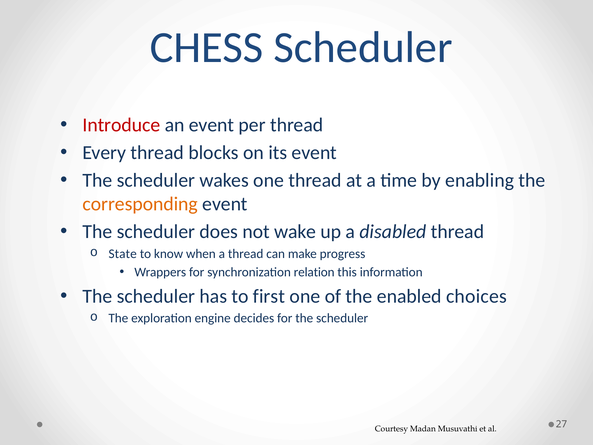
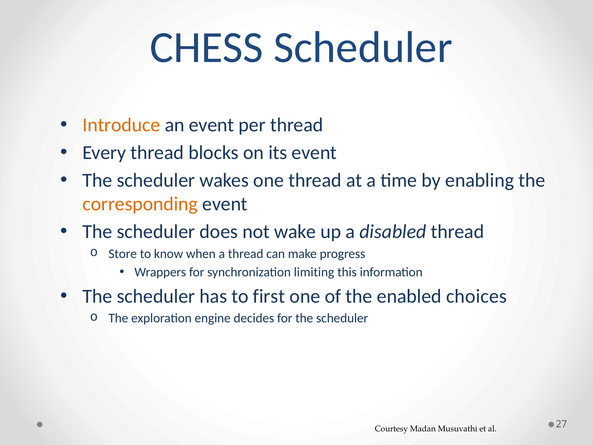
Introduce colour: red -> orange (121, 125)
State: State -> Store (123, 254)
relation: relation -> limiting (314, 272)
